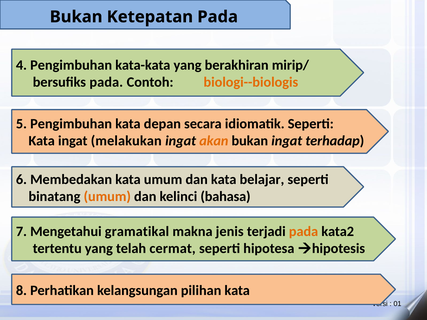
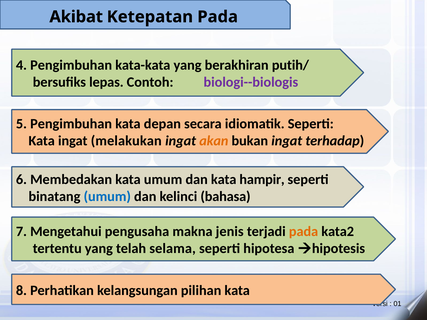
Bukan: Bukan -> Akibat (76, 17)
mirip/: mirip/ -> putih/ (290, 65)
bersufiks pada: pada -> lepas (106, 82)
biologi--biologis colour: orange -> purple (251, 82)
belajar: belajar -> hampir (262, 179)
umum colour: orange -> blue (107, 197)
gramatikal: gramatikal -> pengusaha (137, 232)
cermat: cermat -> selama (173, 249)
